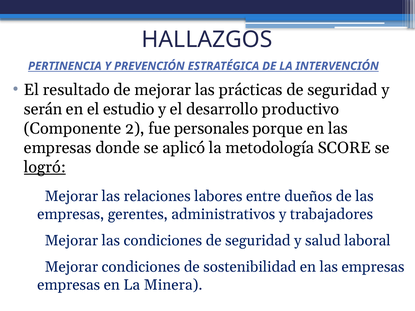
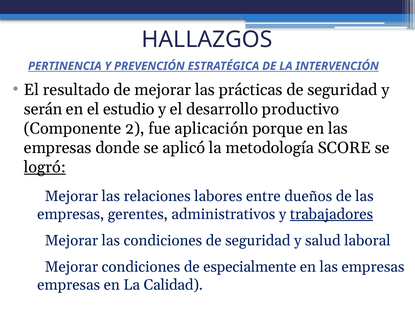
personales: personales -> aplicación (211, 129)
trabajadores underline: none -> present (331, 214)
sostenibilidad: sostenibilidad -> especialmente (250, 267)
Minera: Minera -> Calidad (173, 285)
